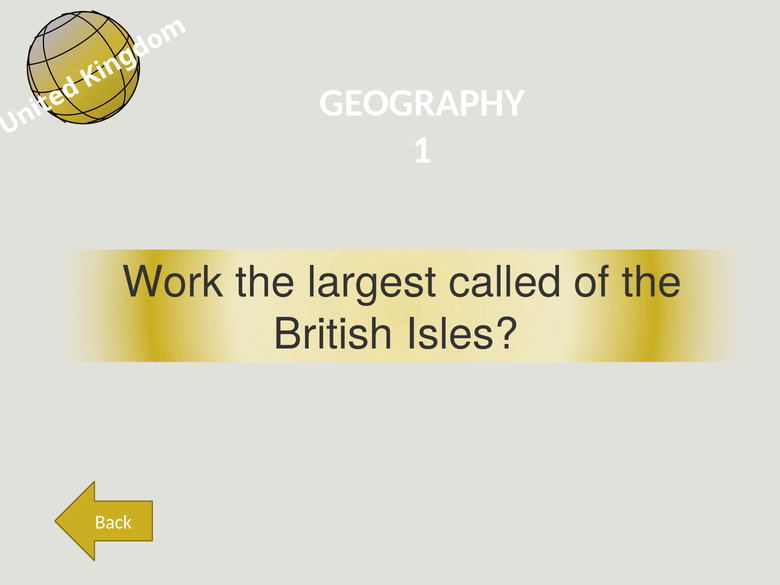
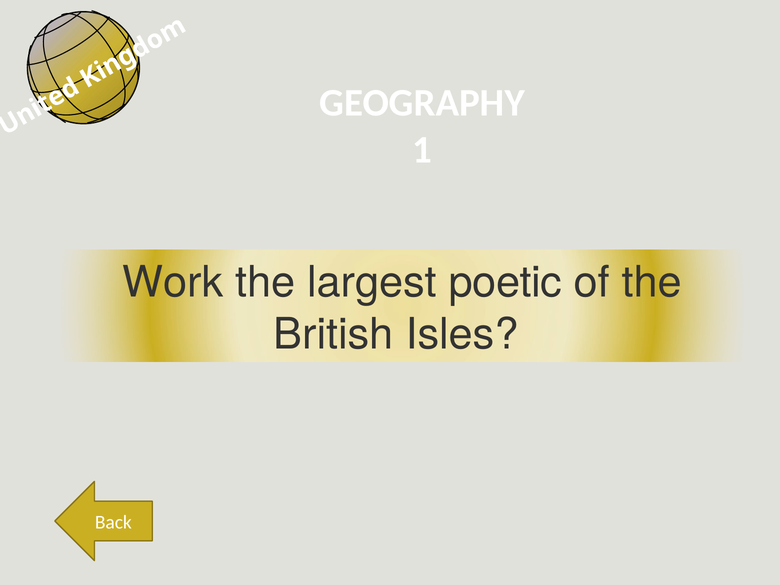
called: called -> poetic (505, 283)
